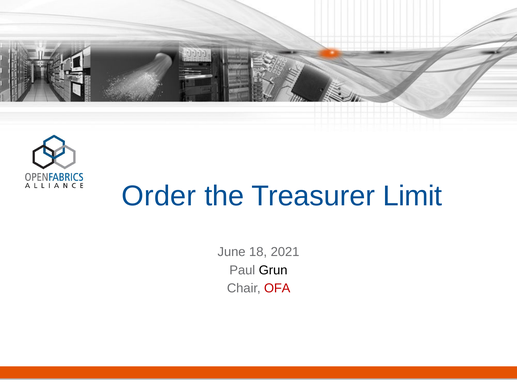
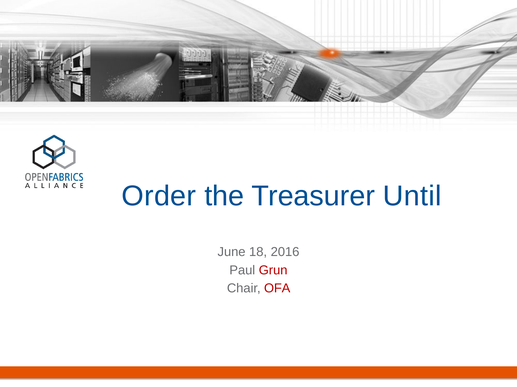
Limit: Limit -> Until (412, 196)
2021: 2021 -> 2016 (285, 253)
Grun colour: black -> red (273, 271)
